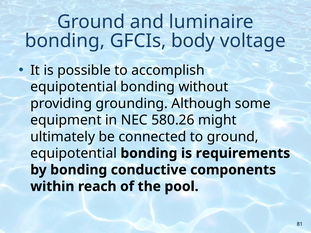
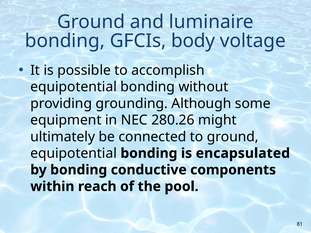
580.26: 580.26 -> 280.26 (173, 120)
requirements: requirements -> encapsulated (243, 153)
